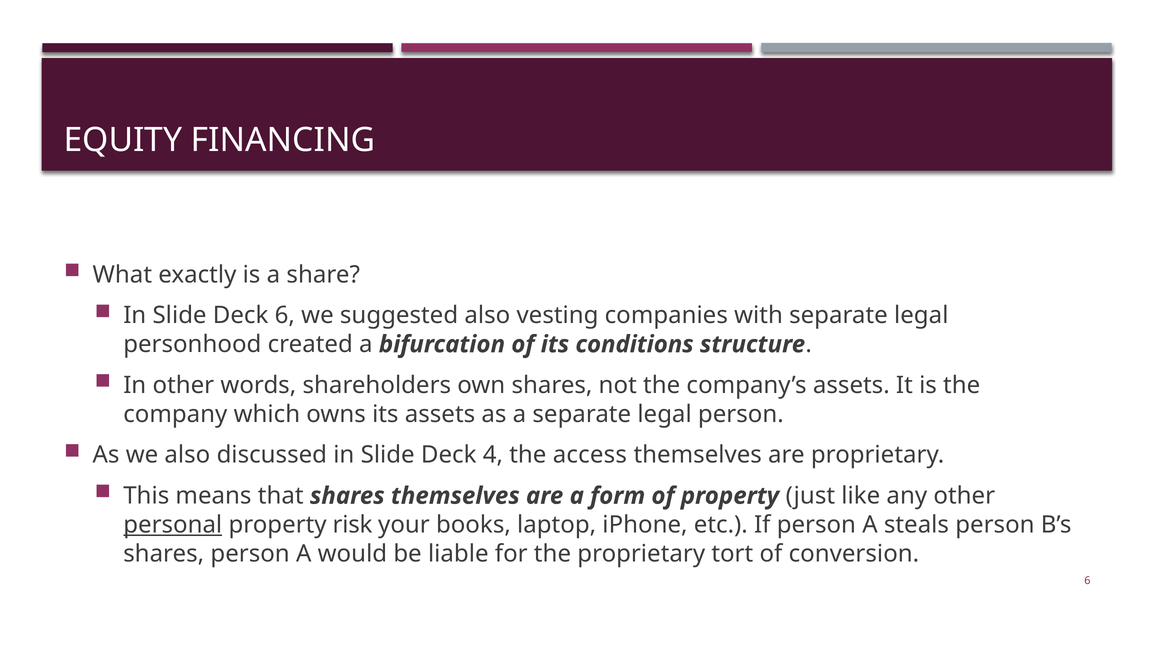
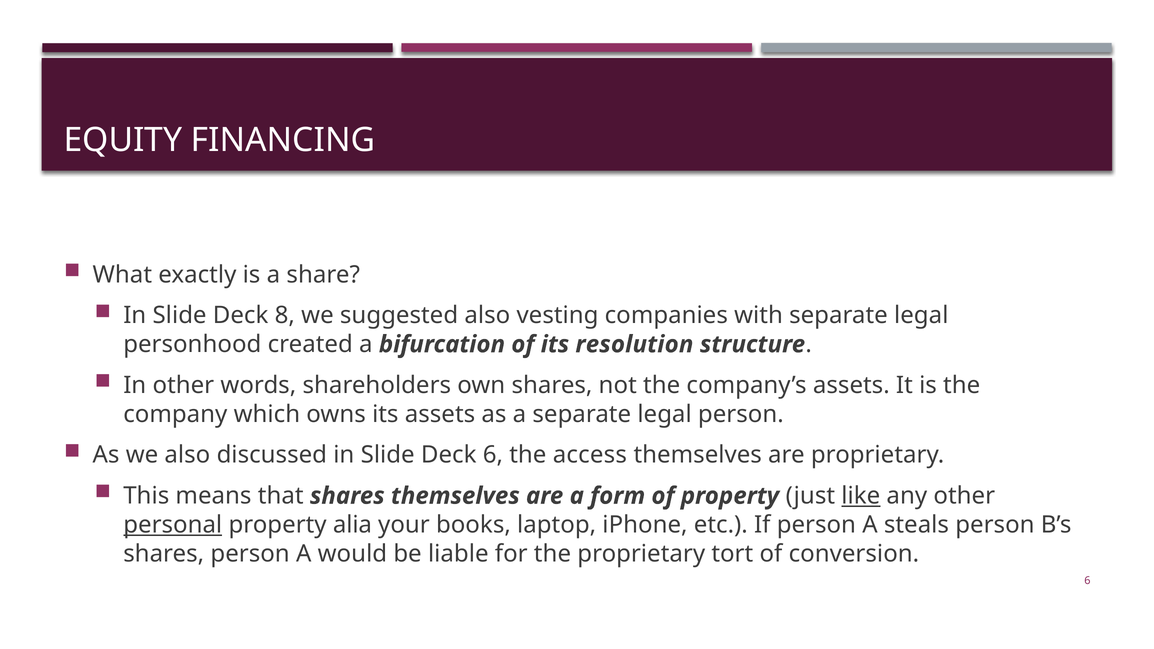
Deck 6: 6 -> 8 (285, 316)
conditions: conditions -> resolution (634, 344)
Deck 4: 4 -> 6 (493, 455)
like underline: none -> present (861, 496)
risk: risk -> alia (352, 525)
